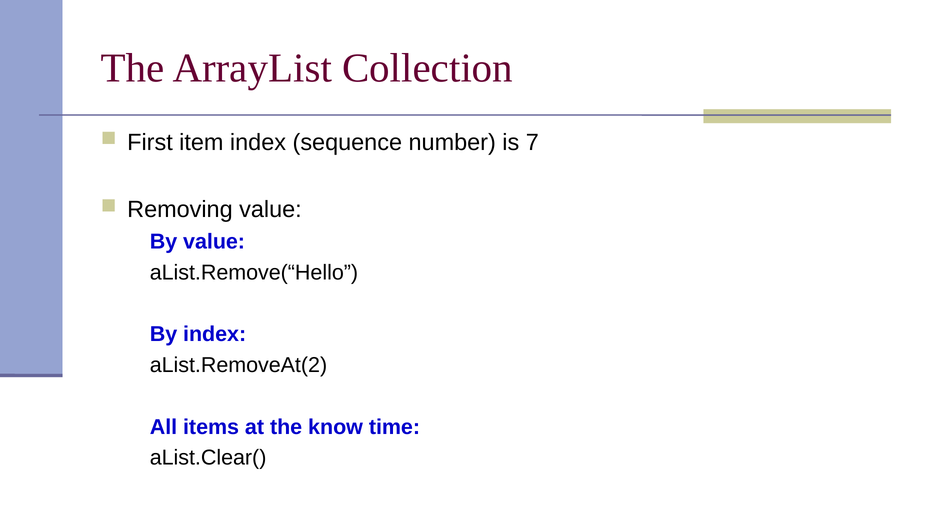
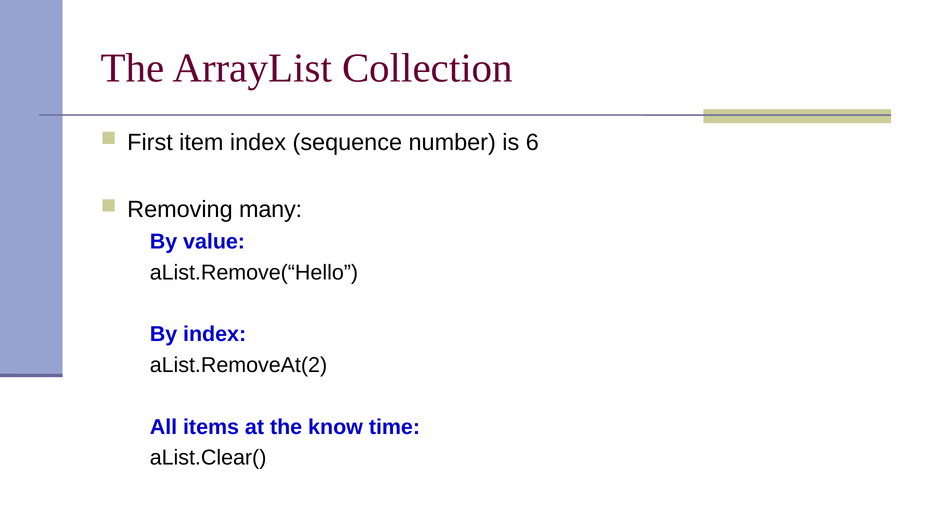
7: 7 -> 6 (532, 142)
Removing value: value -> many (271, 210)
